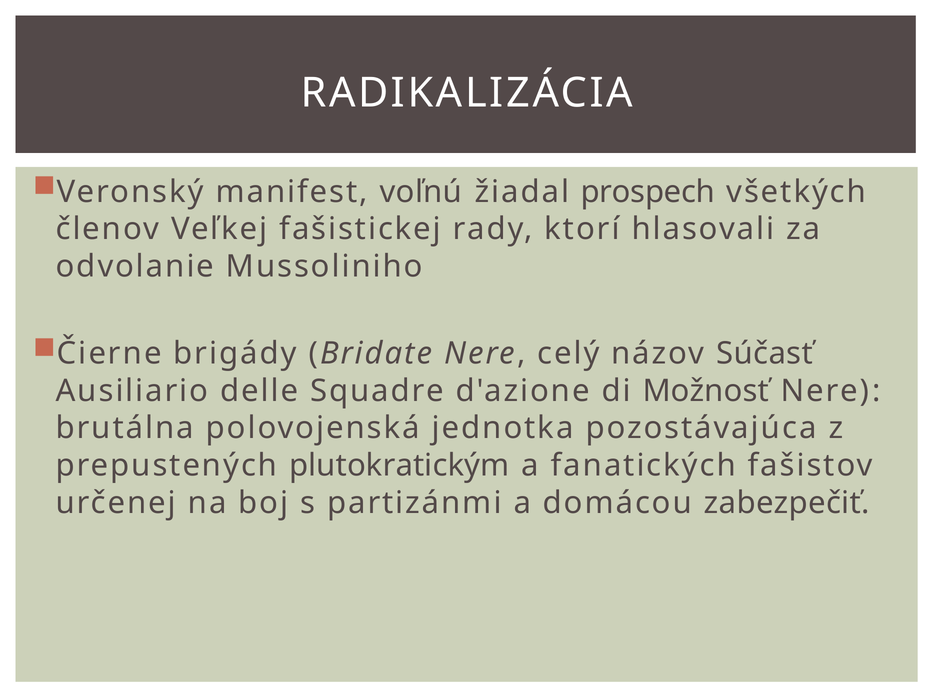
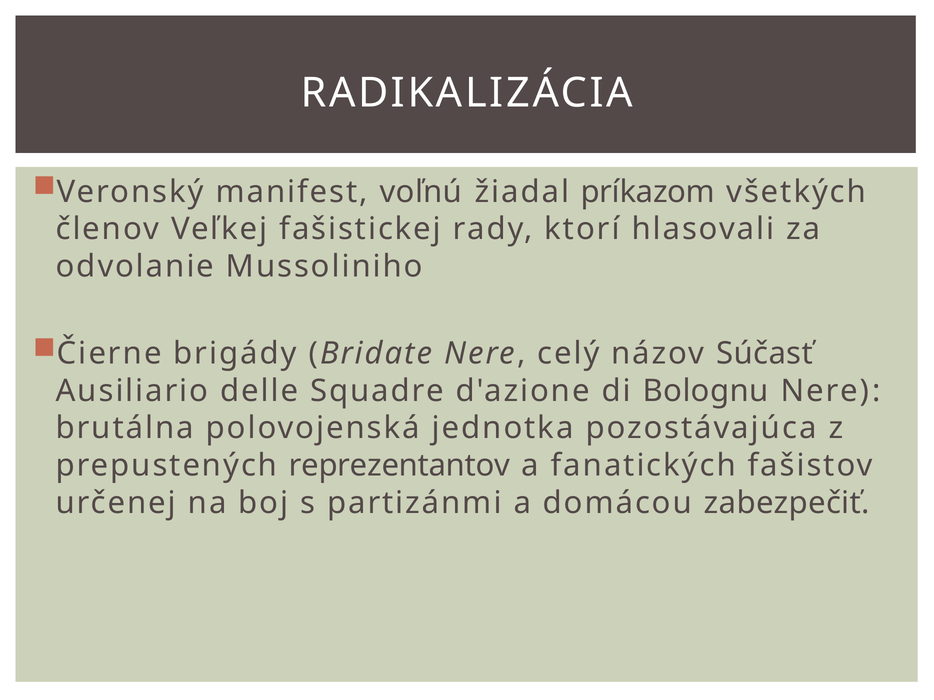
prospech: prospech -> príkazom (648, 192)
Možnosť: Možnosť -> Bolognu (706, 391)
plutokratickým: plutokratickým -> reprezentantov (399, 466)
